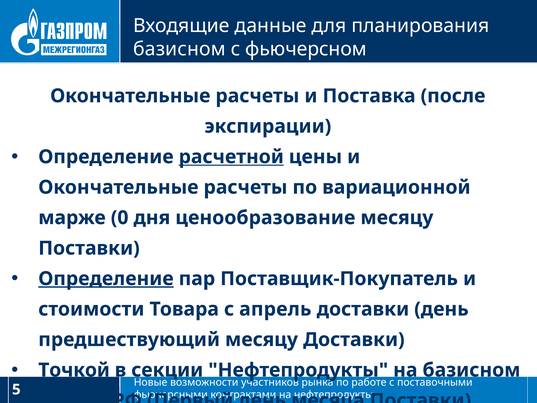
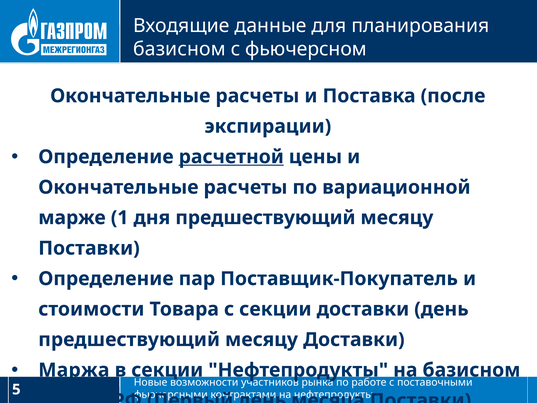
0: 0 -> 1 (120, 218)
дня ценообразование: ценообразование -> предшествующий (265, 218)
Определение underline: present -> none (106, 279)
с апрель: апрель -> секции (275, 309)
Точкой: Точкой -> Маржа (74, 370)
